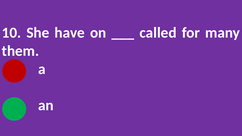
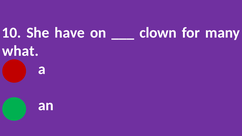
called: called -> clown (158, 33)
them: them -> what (20, 51)
